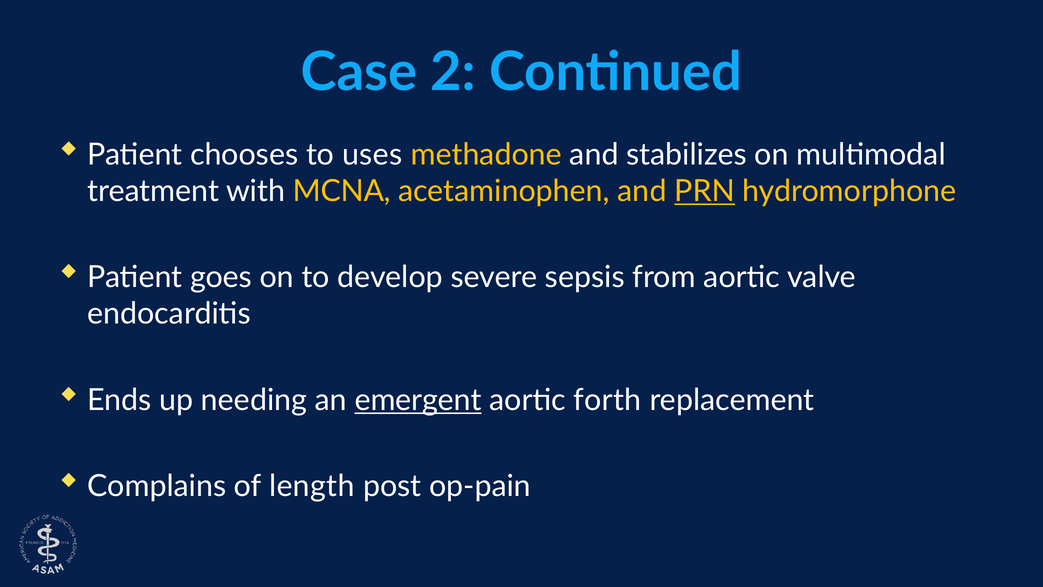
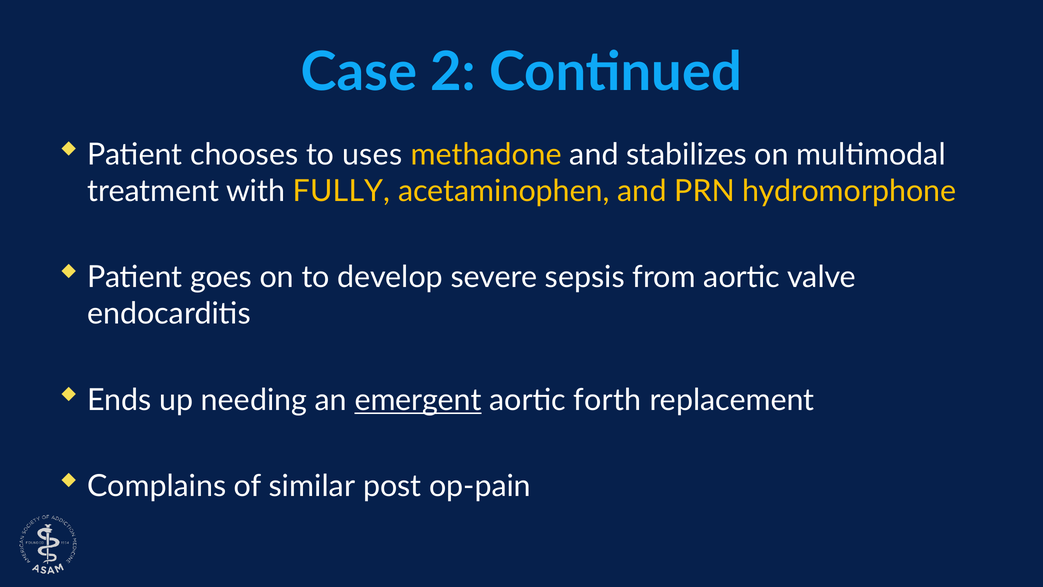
MCNA: MCNA -> FULLY (342, 191)
PRN underline: present -> none (705, 191)
length: length -> similar (312, 486)
